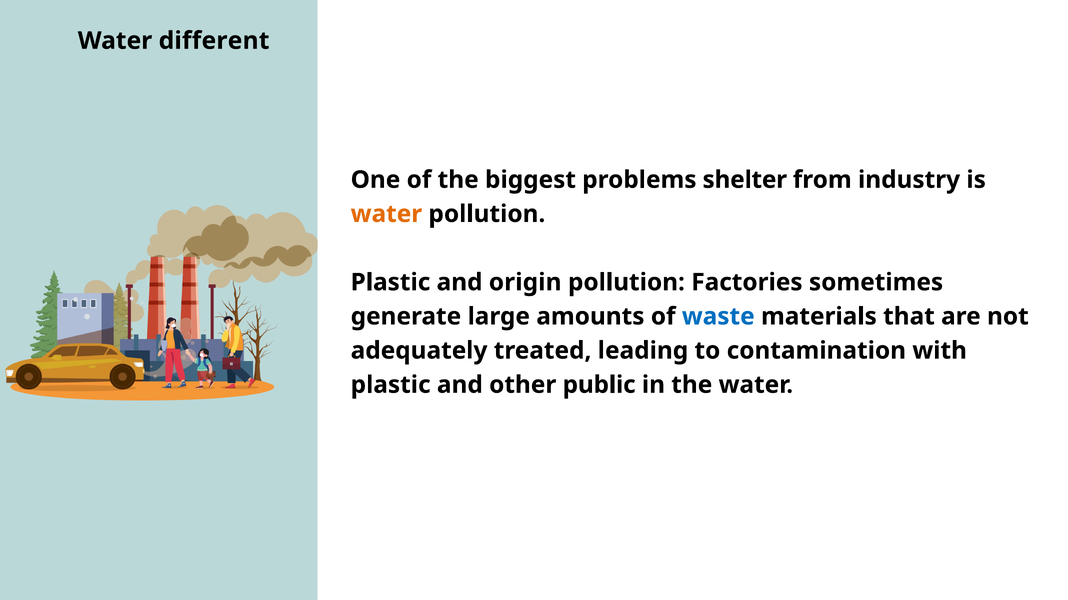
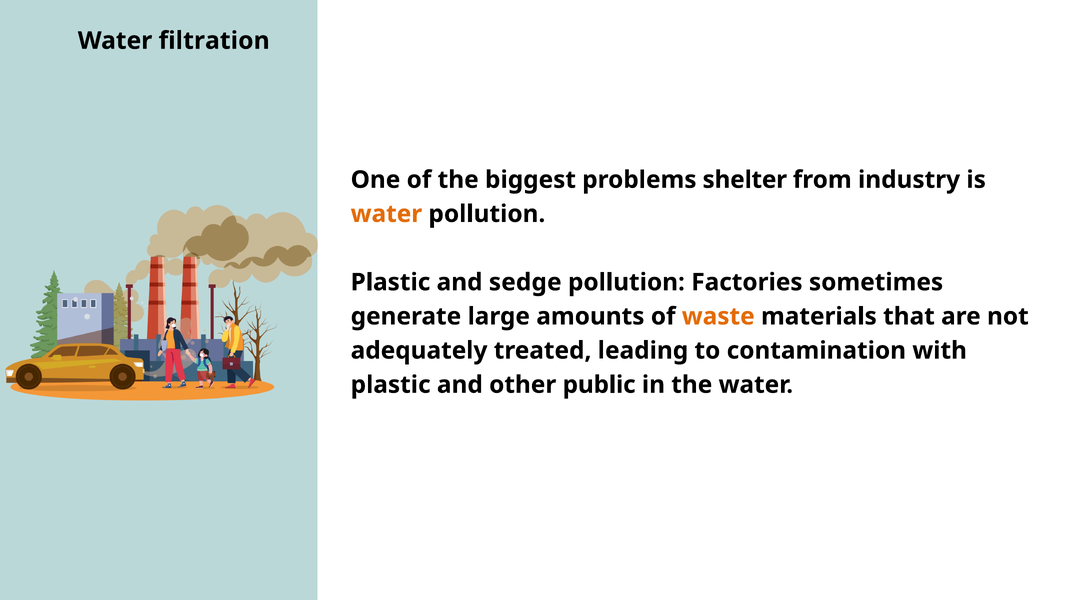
different: different -> filtration (214, 41)
origin: origin -> sedge (525, 283)
waste colour: blue -> orange (718, 317)
